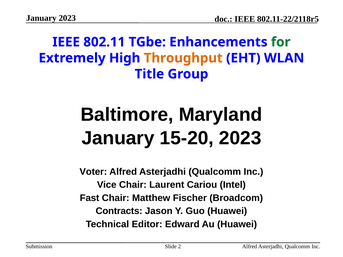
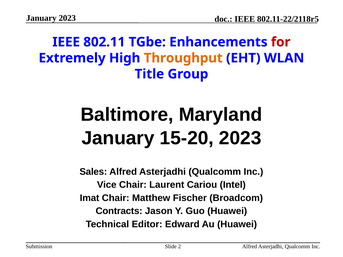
for colour: green -> red (281, 42)
Voter: Voter -> Sales (93, 172)
Fast: Fast -> Imat (90, 198)
